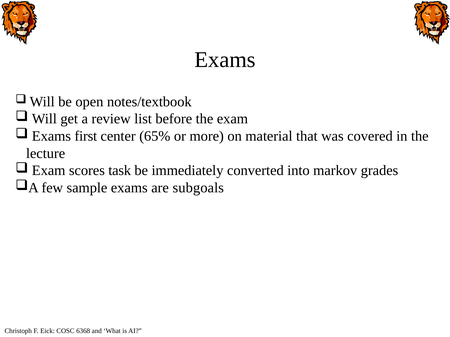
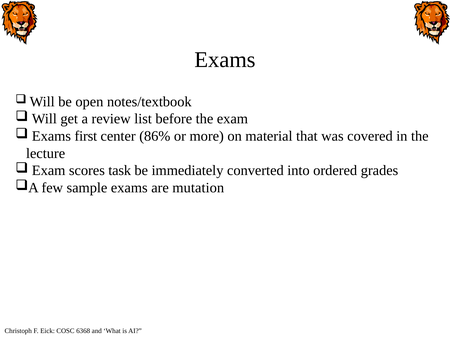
65%: 65% -> 86% (155, 136)
markov: markov -> ordered (335, 171)
subgoals: subgoals -> mutation (198, 188)
